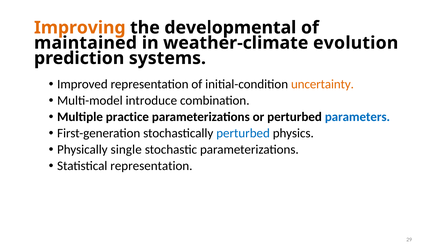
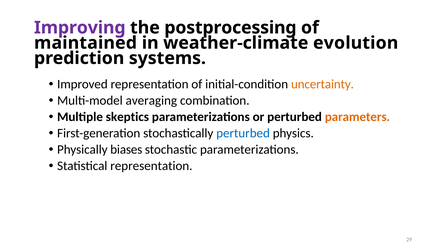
Improving colour: orange -> purple (80, 28)
developmental: developmental -> postprocessing (230, 28)
introduce: introduce -> averaging (151, 101)
practice: practice -> skeptics (127, 117)
parameters colour: blue -> orange (357, 117)
single: single -> biases (126, 150)
